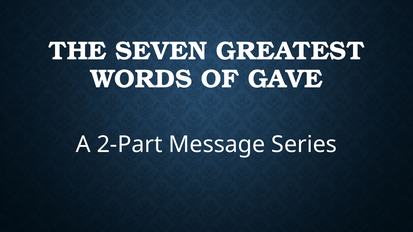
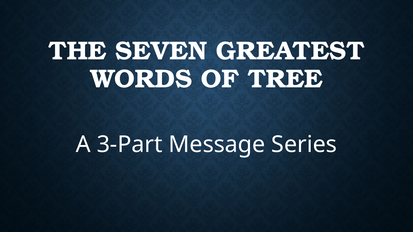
GAVE: GAVE -> TREE (285, 79)
2-Part: 2-Part -> 3-Part (130, 145)
